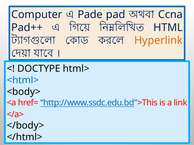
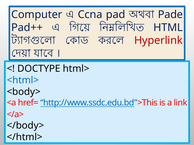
Pade: Pade -> Ccna (90, 15)
Ccna: Ccna -> Pade (170, 15)
Hyperlink colour: orange -> red (158, 40)
